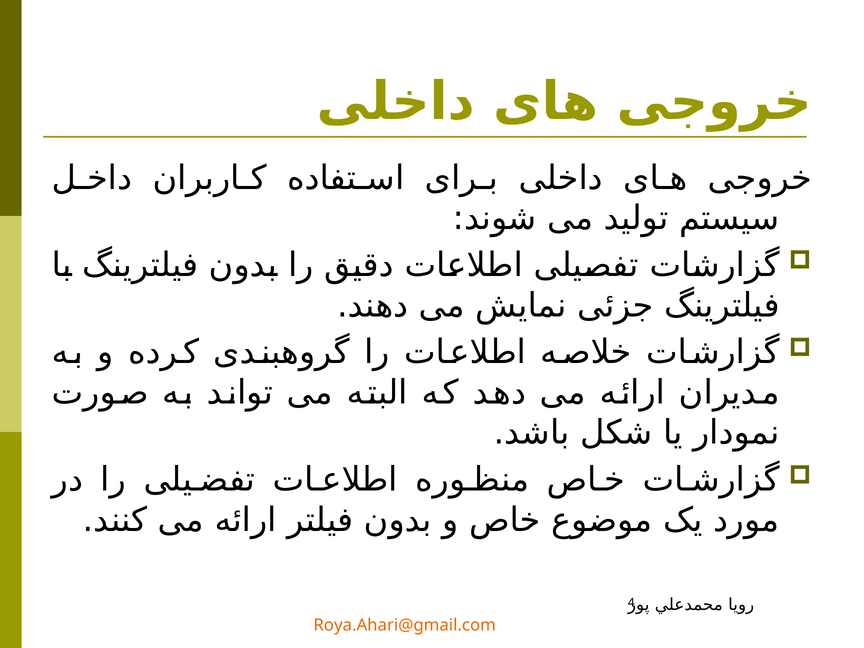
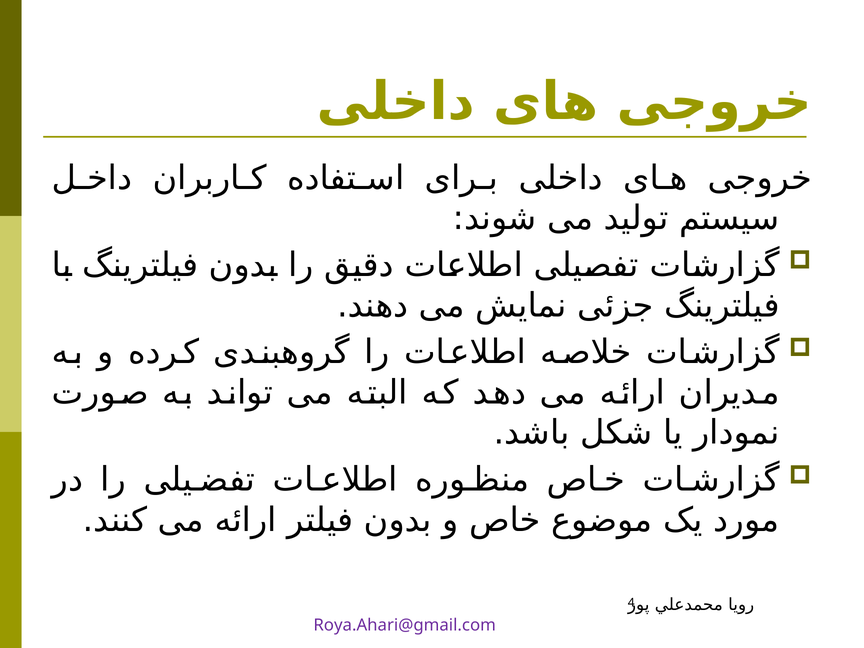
Roya.Ahari@gmail.com colour: orange -> purple (405, 625)
